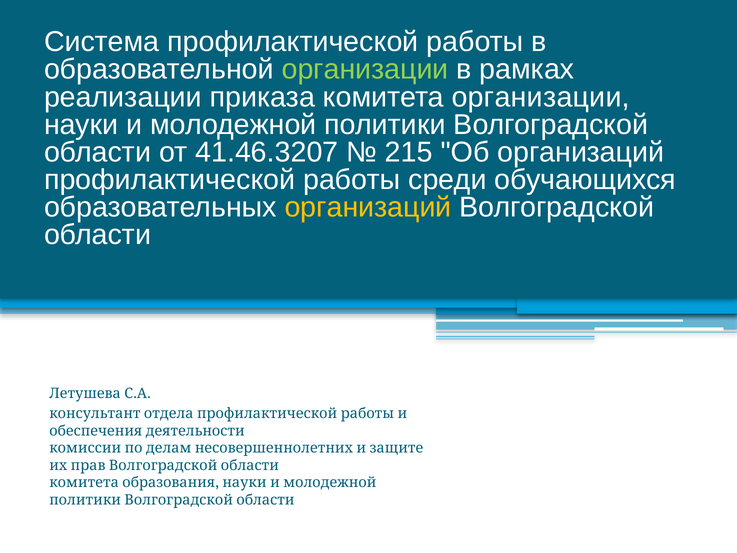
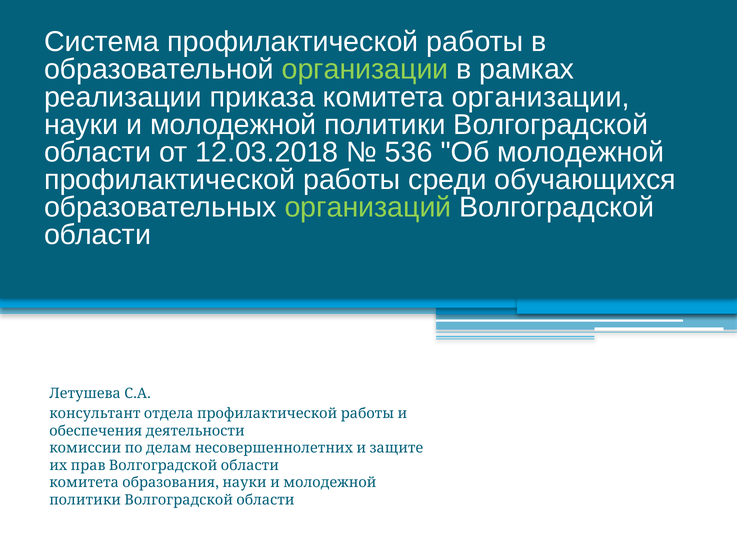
41.46.3207: 41.46.3207 -> 12.03.2018 (267, 152)
215: 215 -> 536 (409, 152)
Об организаций: организаций -> молодежной (581, 152)
организаций colour: yellow -> light green (368, 207)
